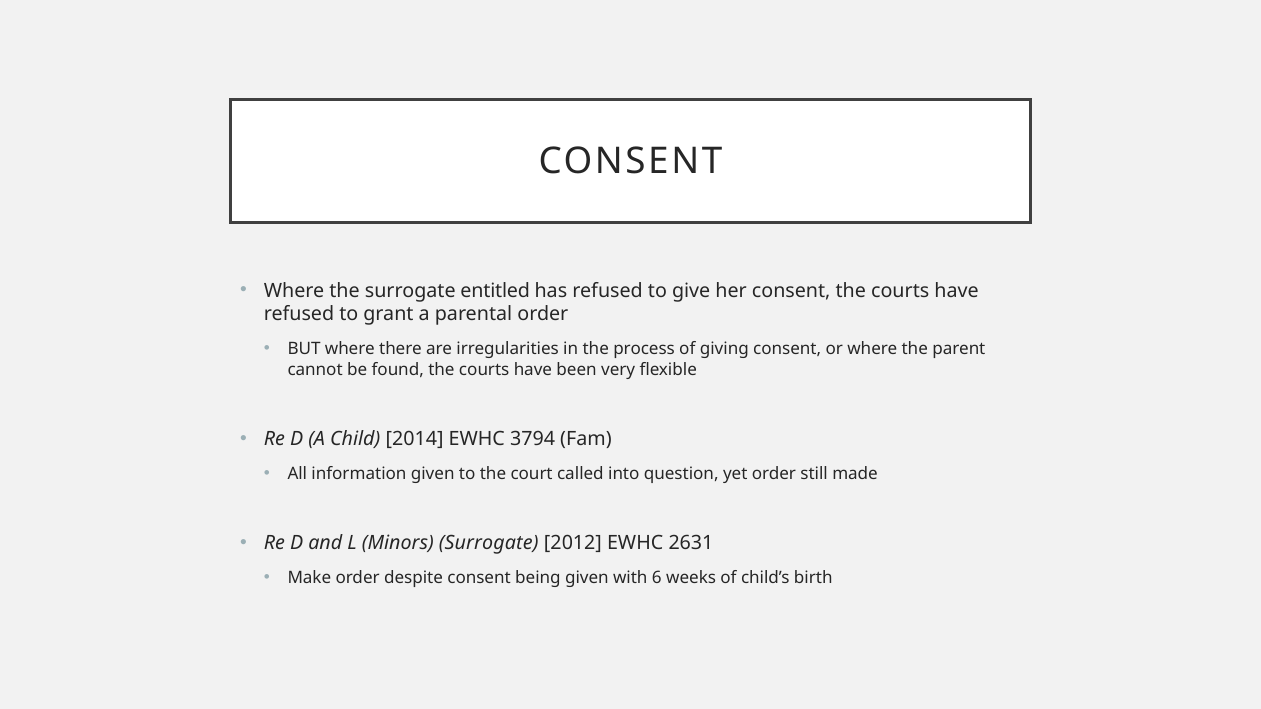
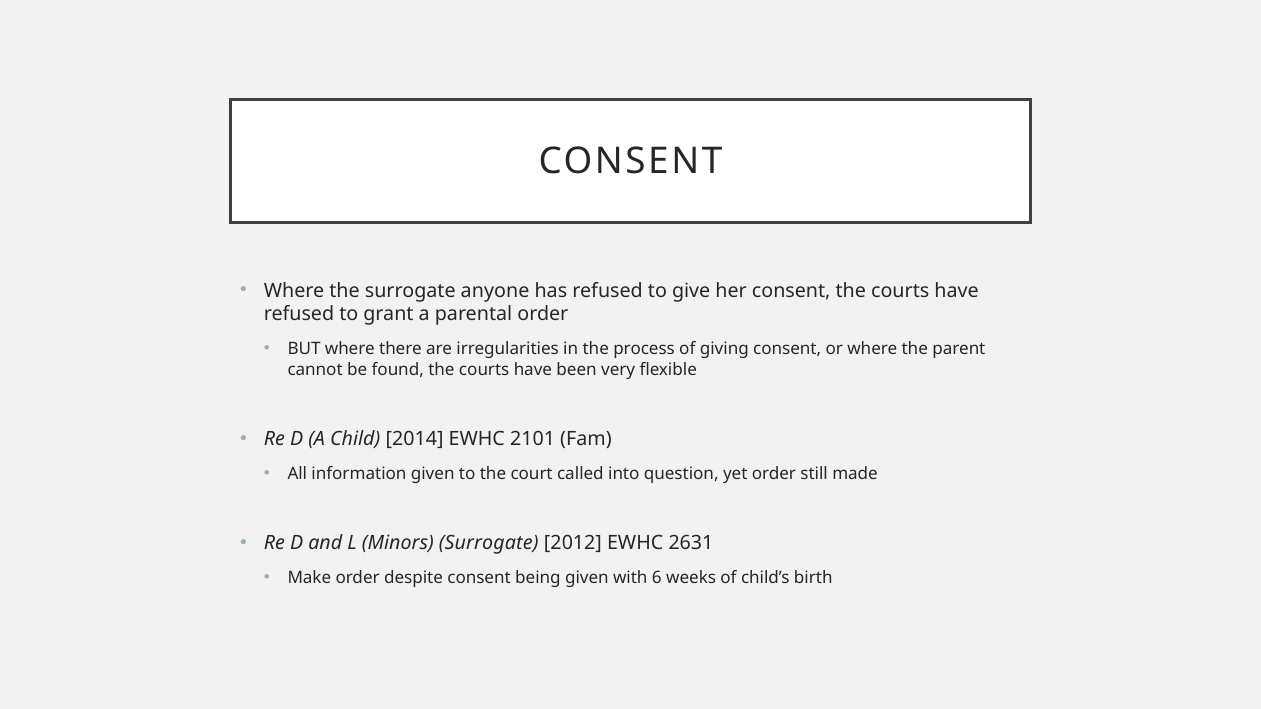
entitled: entitled -> anyone (495, 291)
3794: 3794 -> 2101 (533, 439)
